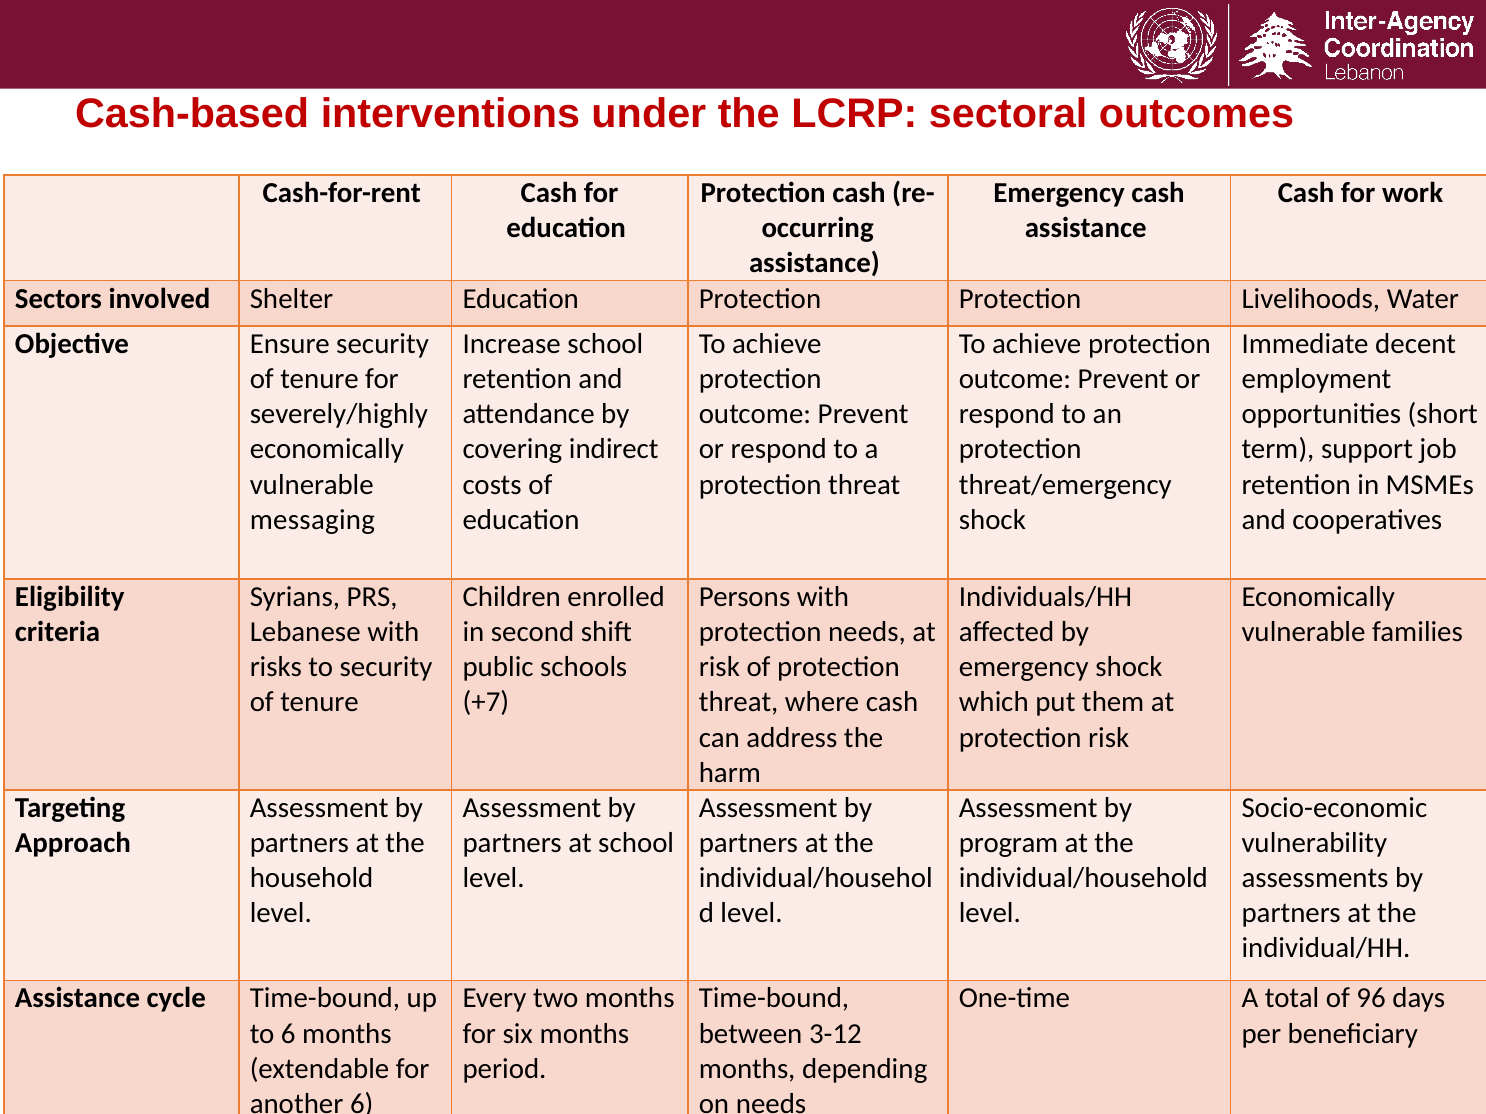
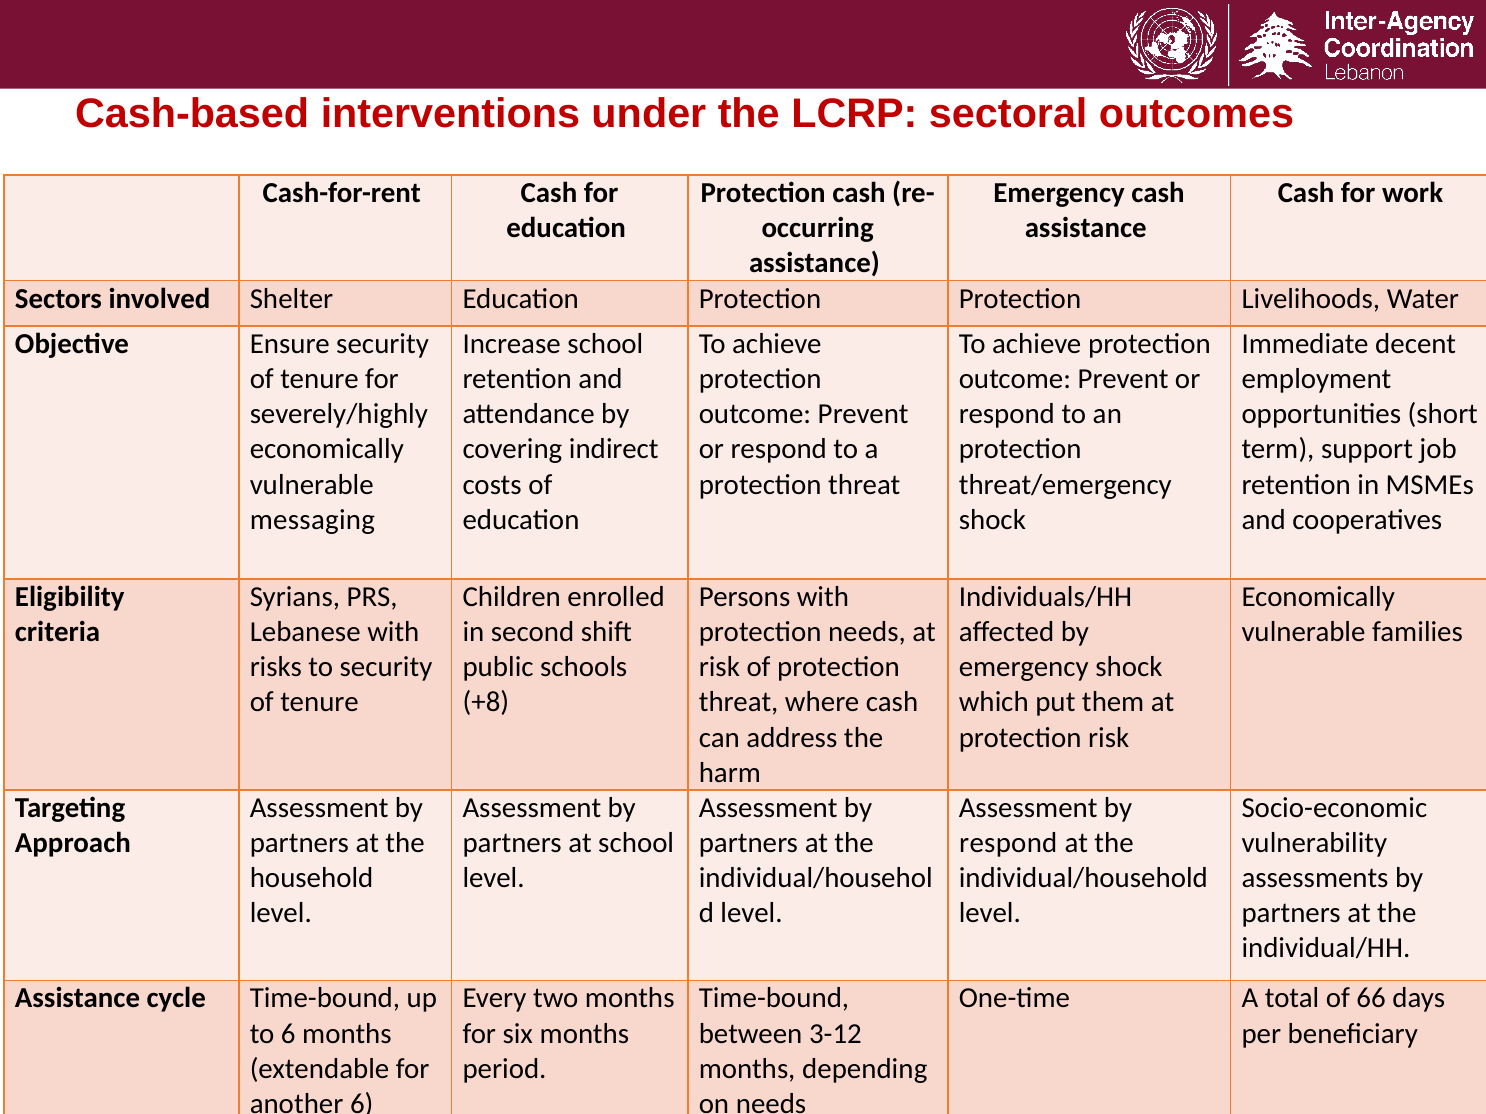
+7: +7 -> +8 (486, 703)
program: program -> respond (1008, 843)
96: 96 -> 66 (1371, 999)
